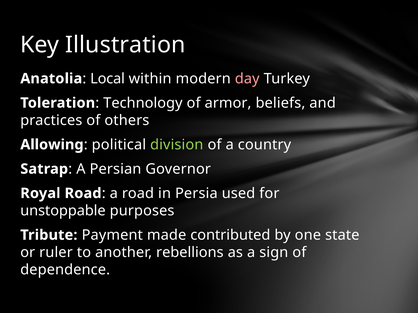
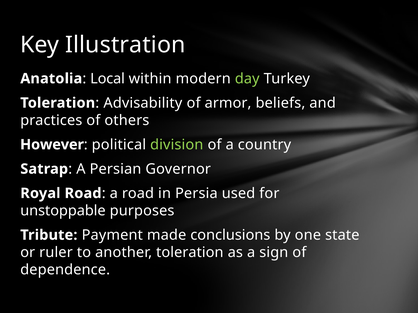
day colour: pink -> light green (247, 79)
Technology: Technology -> Advisability (143, 103)
Allowing: Allowing -> However (52, 145)
contributed: contributed -> conclusions (230, 235)
another rebellions: rebellions -> toleration (190, 253)
